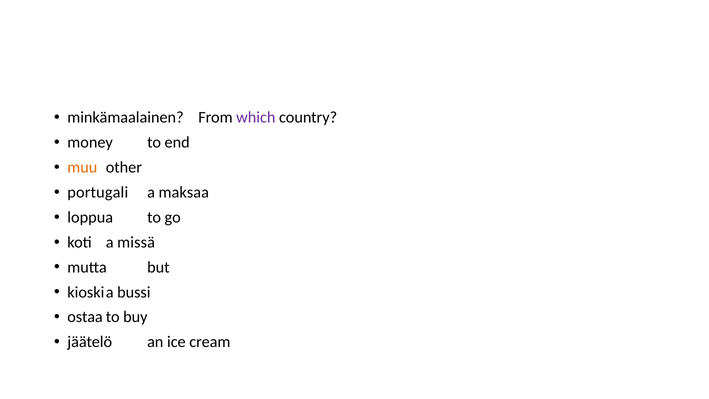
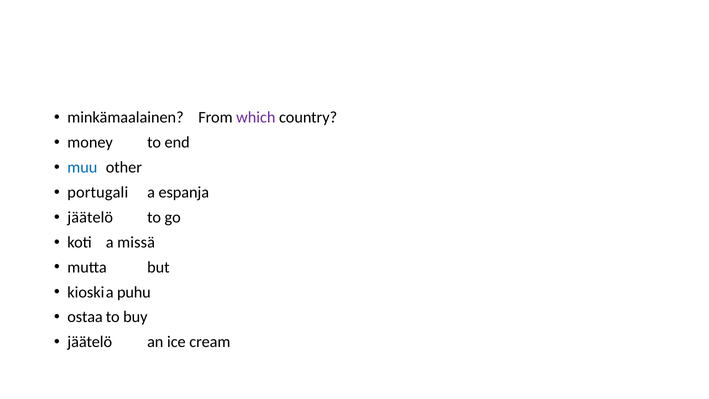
muu colour: orange -> blue (82, 167)
maksaa: maksaa -> espanja (184, 192)
loppua: loppua -> jäätelö (90, 217)
bussi: bussi -> puhu (134, 292)
